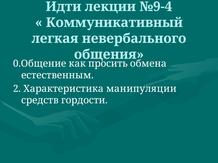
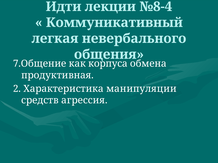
№9-4: №9-4 -> №8-4 (156, 7)
0.Общение: 0.Общение -> 7.Общение (40, 64)
просить: просить -> корпуса (108, 64)
естественным: естественным -> продуктивная (57, 75)
гордости: гордости -> агрессия (84, 101)
